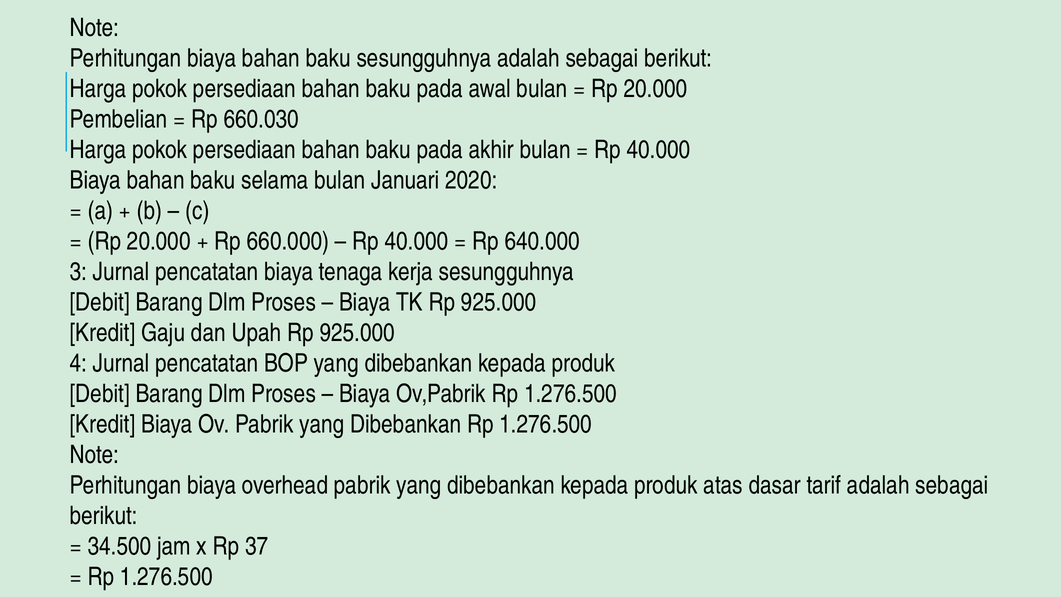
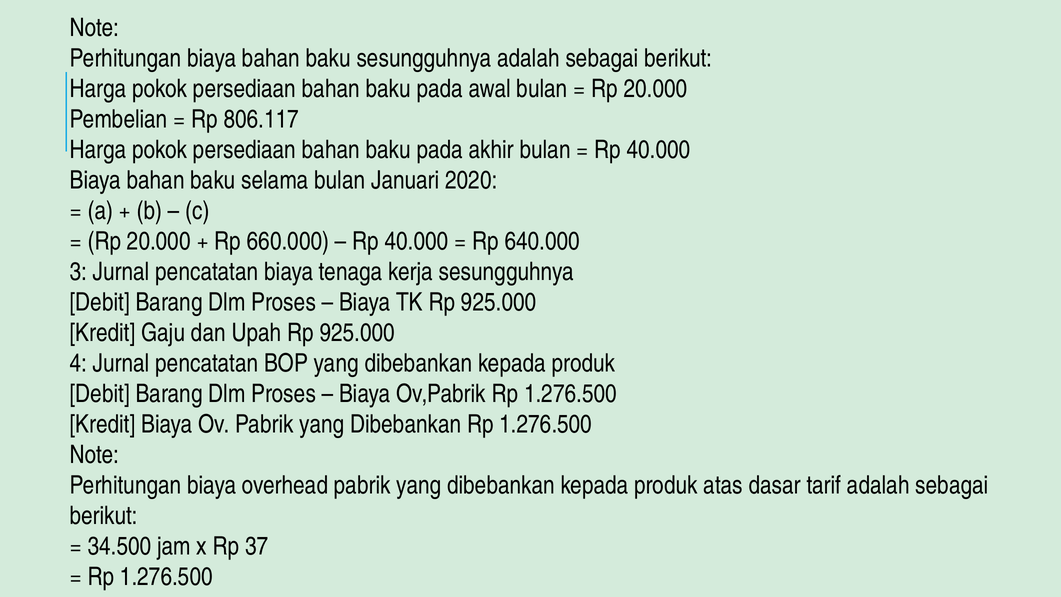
660.030: 660.030 -> 806.117 (261, 120)
